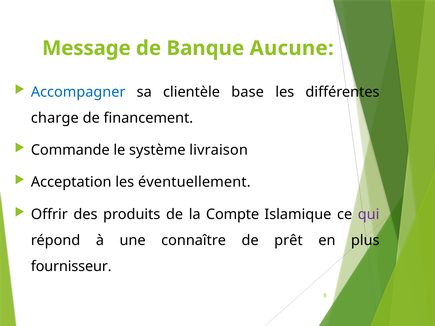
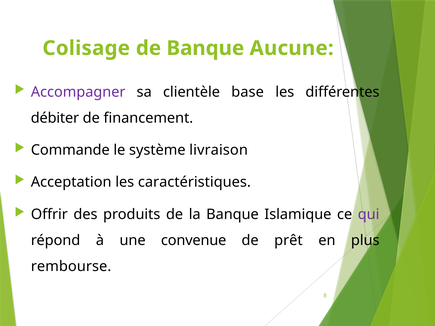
Message: Message -> Colisage (86, 48)
Accompagner colour: blue -> purple (78, 92)
charge: charge -> débiter (55, 118)
éventuellement: éventuellement -> caractéristiques (194, 182)
la Compte: Compte -> Banque (232, 214)
connaître: connaître -> convenue (194, 241)
fournisseur: fournisseur -> rembourse (71, 267)
